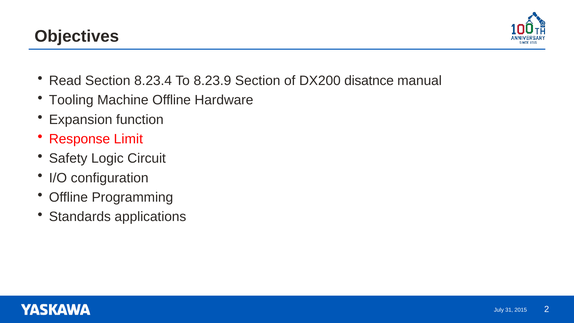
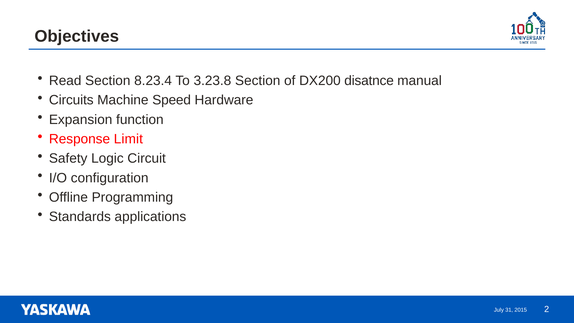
8.23.9: 8.23.9 -> 3.23.8 (212, 81)
Tooling: Tooling -> Circuits (71, 100)
Machine Offline: Offline -> Speed (172, 100)
